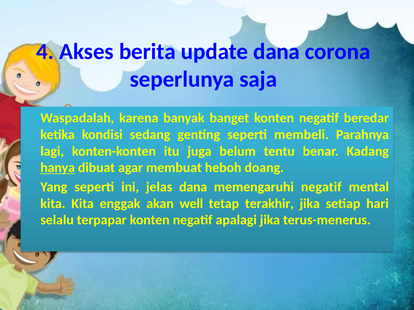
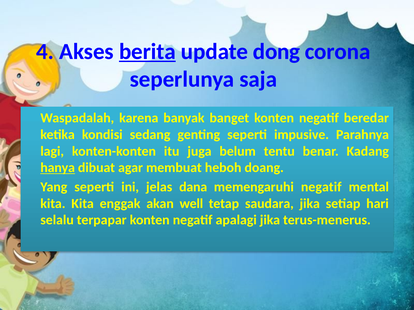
berita underline: none -> present (147, 52)
update dana: dana -> dong (277, 52)
membeli: membeli -> impusive (302, 135)
terakhir: terakhir -> saudara (269, 204)
